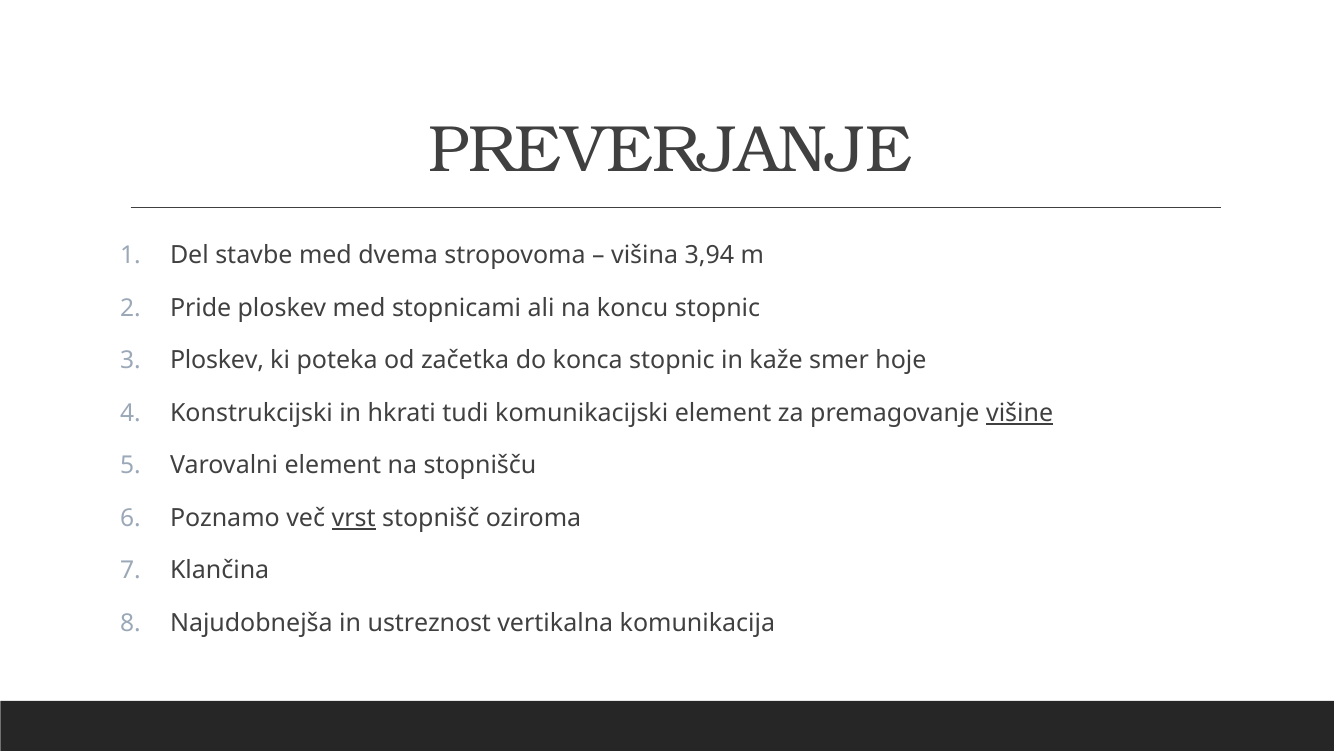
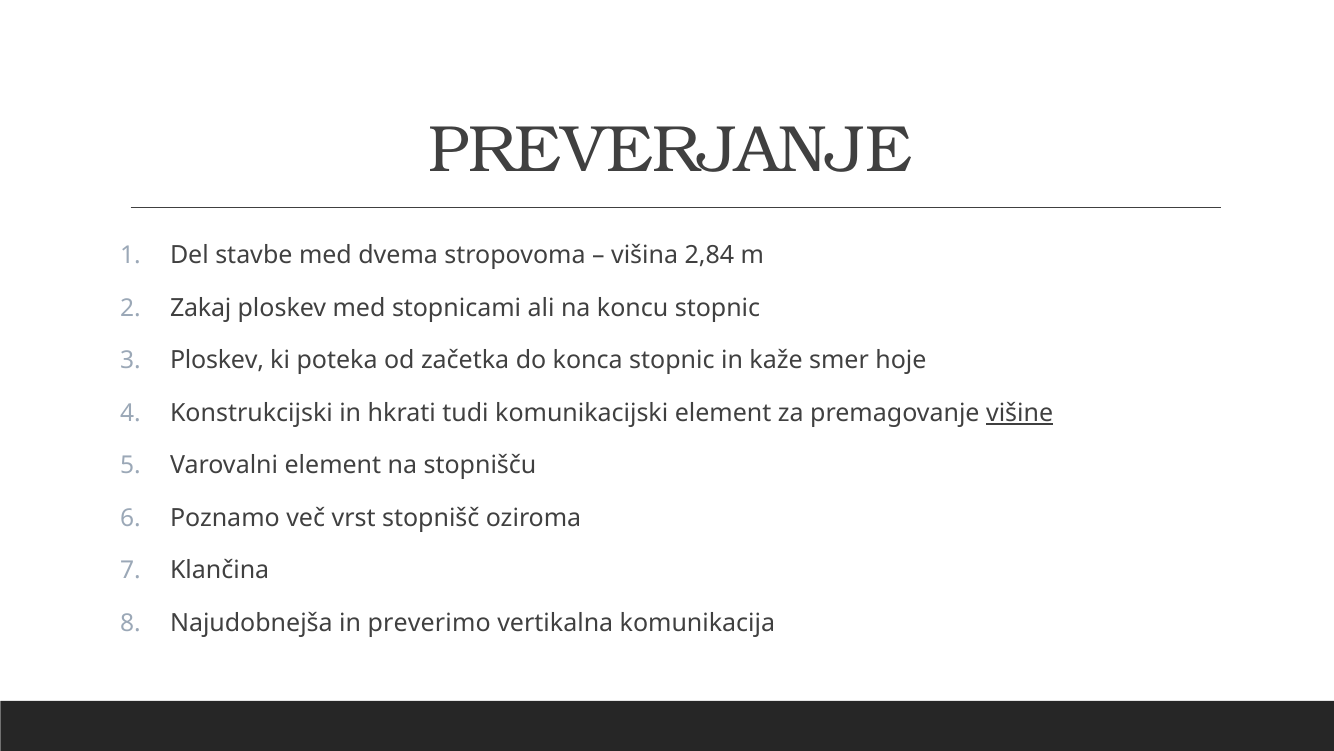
3,94: 3,94 -> 2,84 (709, 255)
Pride: Pride -> Zakaj (201, 308)
vrst underline: present -> none (354, 518)
ustreznost: ustreznost -> preverimo (429, 623)
